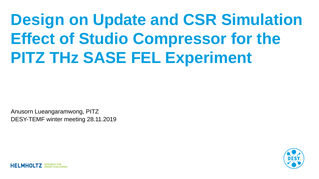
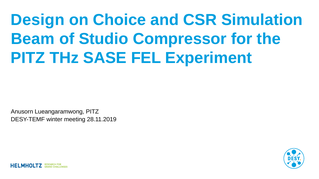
Update: Update -> Choice (119, 20)
Effect: Effect -> Beam (33, 39)
